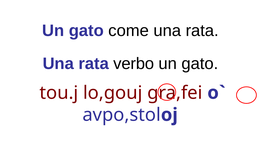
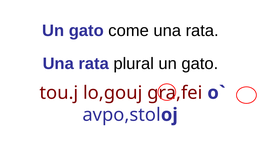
verbo: verbo -> plural (134, 64)
